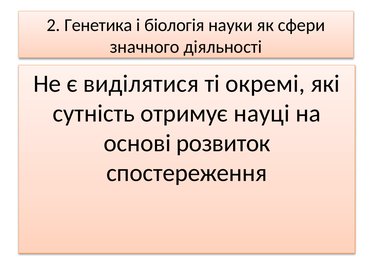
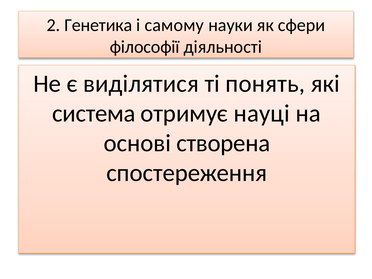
біологія: біологія -> самому (174, 25)
значного: значного -> філософії (145, 47)
окремі: окремі -> понять (265, 84)
сутність: сутність -> система (94, 113)
розвиток: розвиток -> створена (223, 143)
